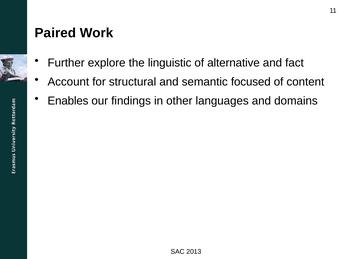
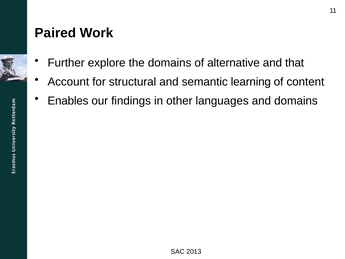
the linguistic: linguistic -> domains (170, 63)
fact: fact -> that (295, 63)
focused: focused -> learning (251, 82)
